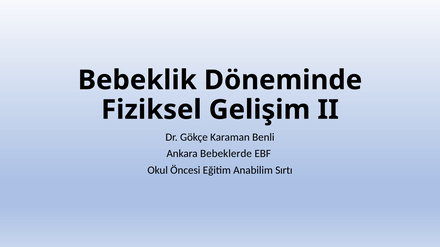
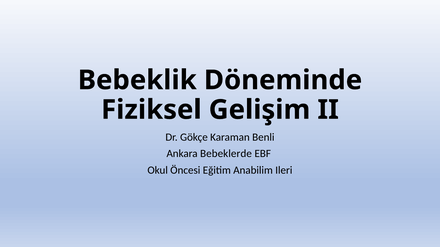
Sırtı: Sırtı -> Ileri (284, 170)
